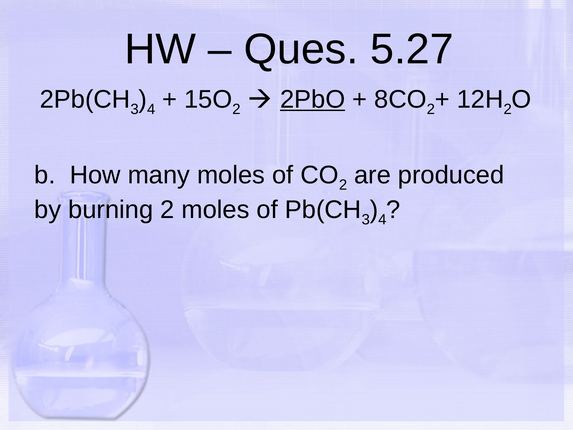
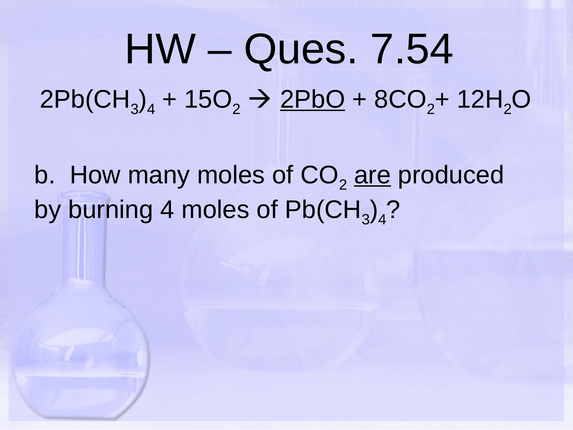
5.27: 5.27 -> 7.54 (412, 49)
are underline: none -> present (372, 175)
burning 2: 2 -> 4 (167, 210)
